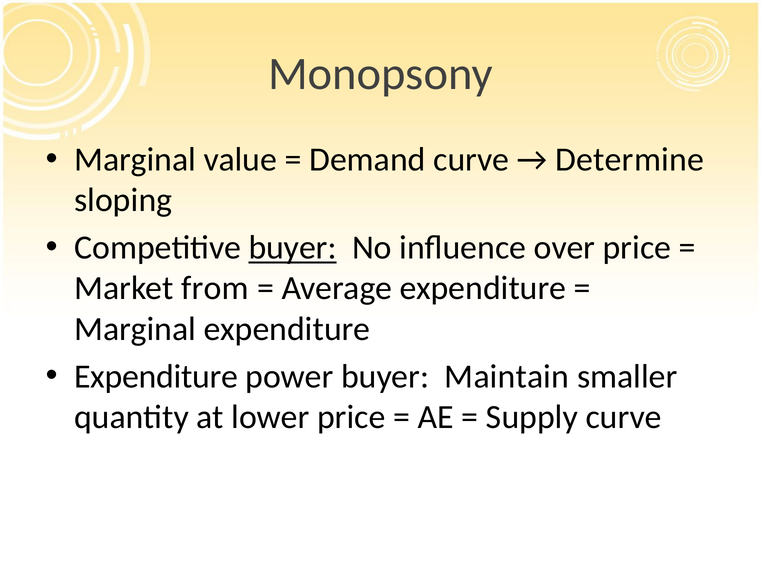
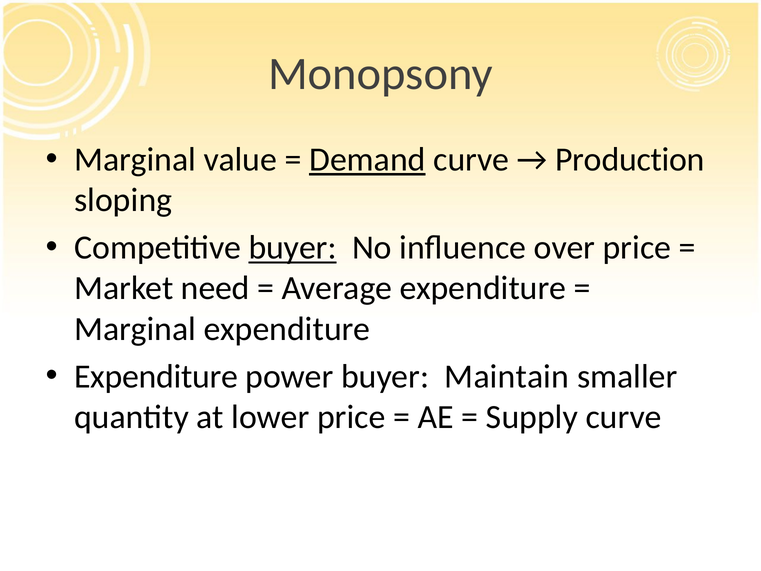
Demand underline: none -> present (367, 160)
Determine: Determine -> Production (630, 160)
from: from -> need (215, 288)
